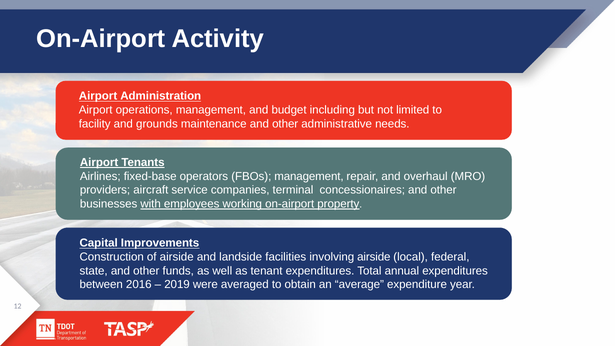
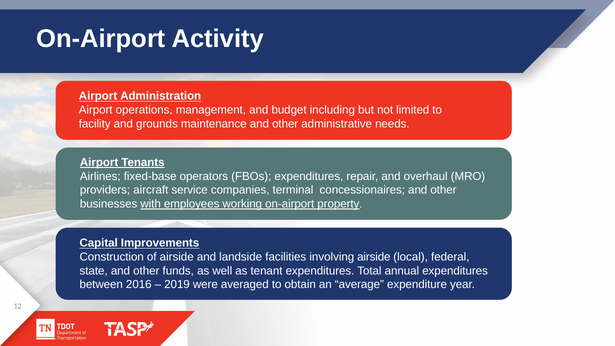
FBOs management: management -> expenditures (309, 176)
